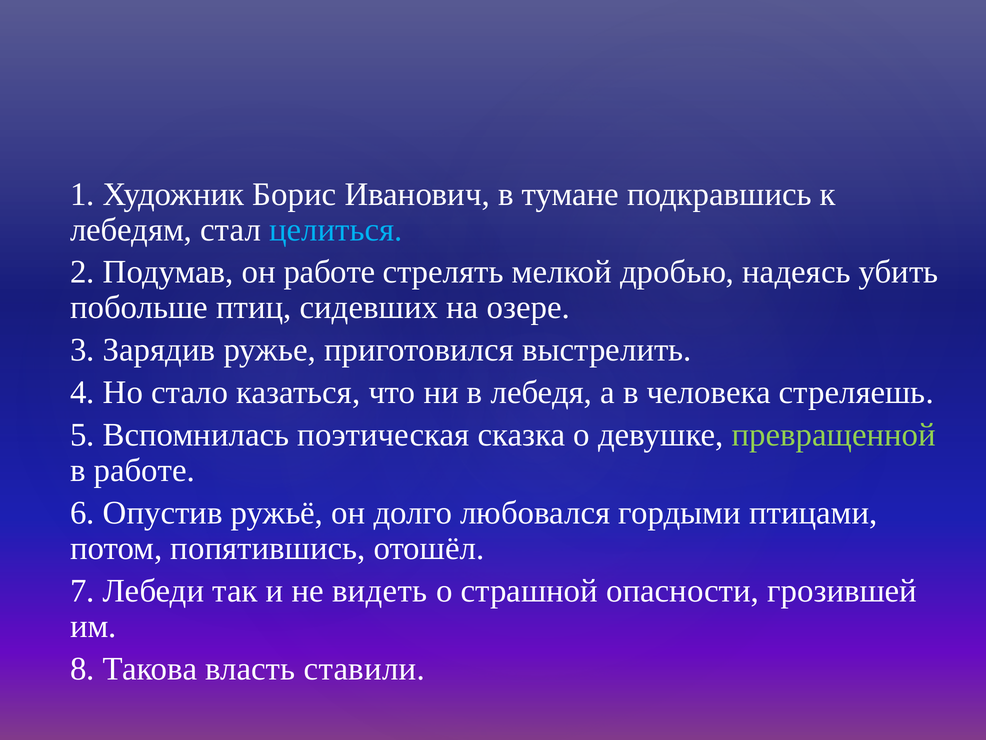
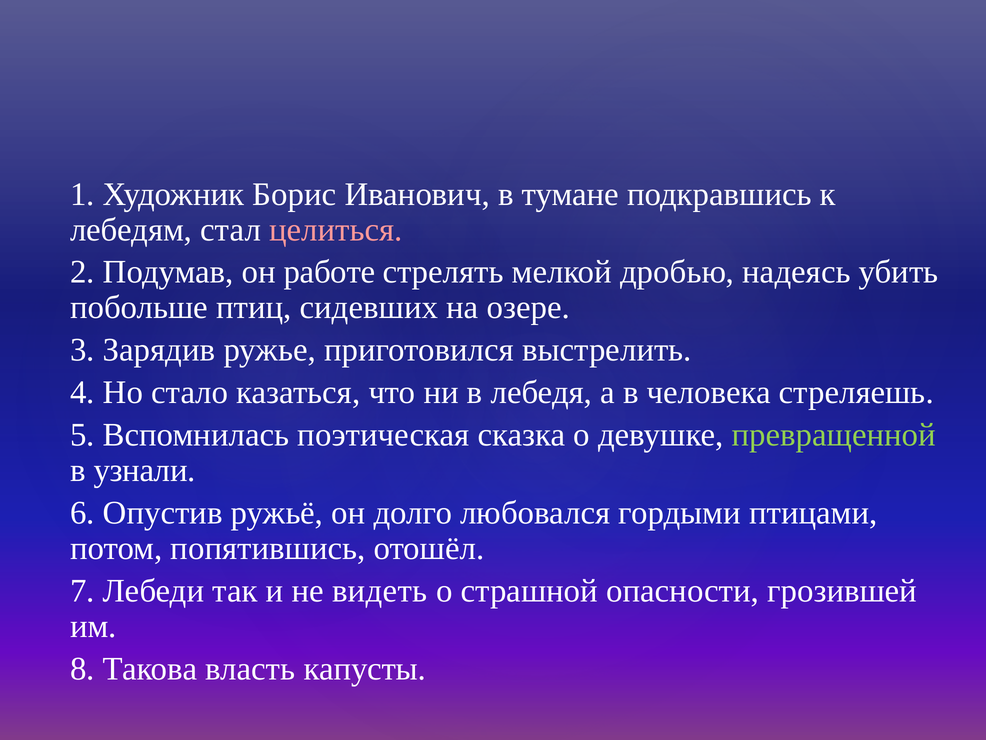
целиться colour: light blue -> pink (336, 230)
в работе: работе -> узнали (145, 470)
ставили: ставили -> капусты (365, 668)
